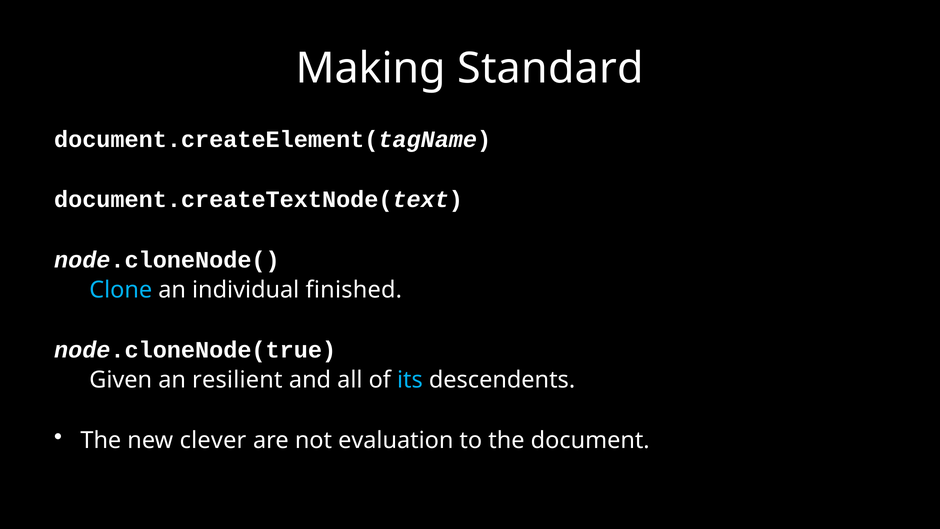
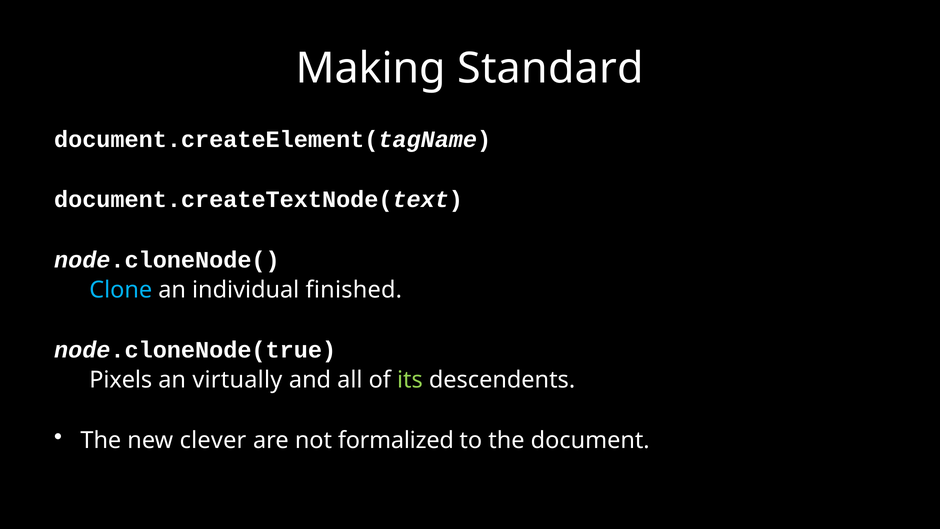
Given: Given -> Pixels (121, 380)
resilient: resilient -> virtually (237, 380)
its colour: light blue -> light green (410, 380)
evaluation: evaluation -> formalized (396, 440)
